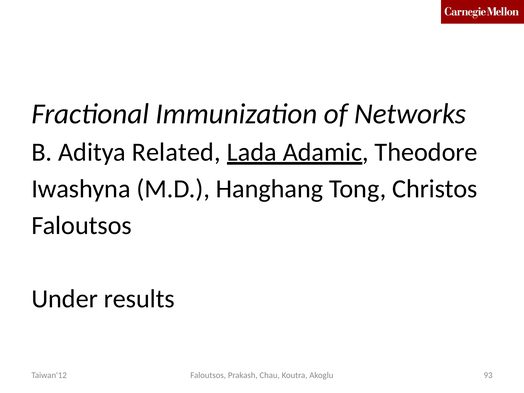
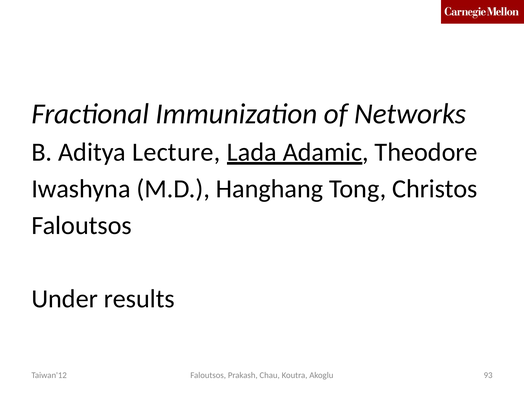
Related: Related -> Lecture (176, 152)
